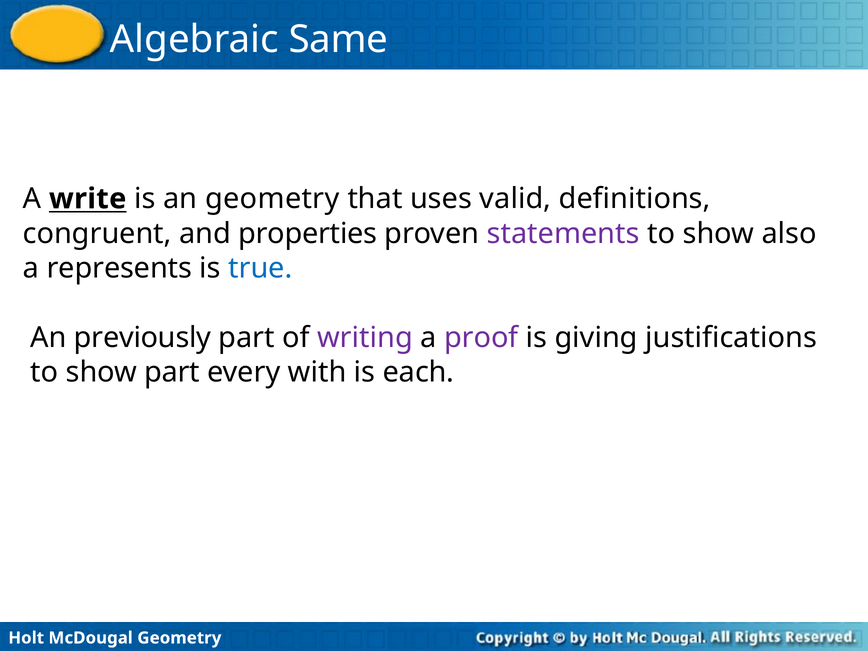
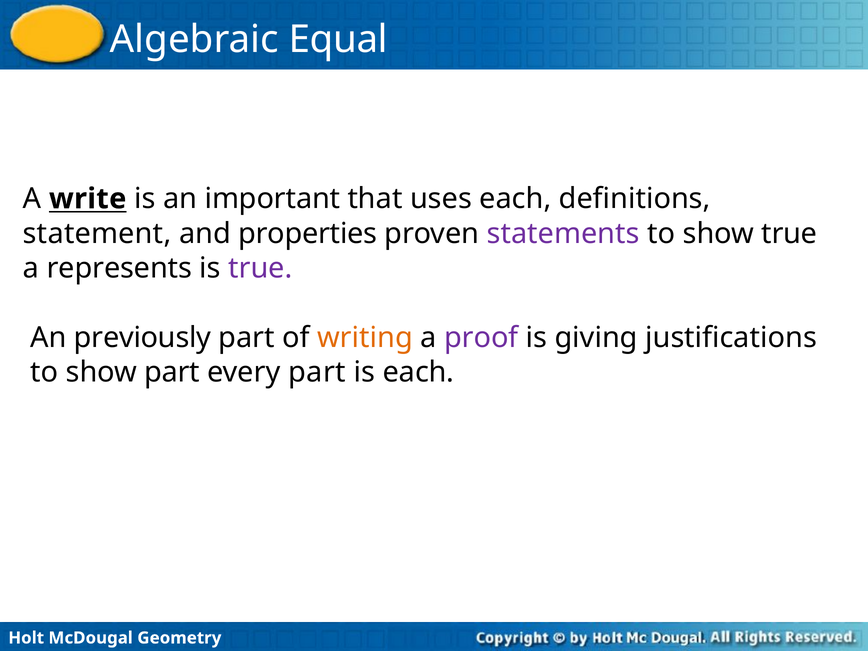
Same: Same -> Equal (338, 39)
an geometry: geometry -> important (273, 199)
uses valid: valid -> each (515, 199)
congruent: congruent -> statement (97, 233)
show also: also -> true (789, 233)
true colour: blue -> purple (260, 268)
writing colour: purple -> orange (365, 338)
every with: with -> part (317, 372)
